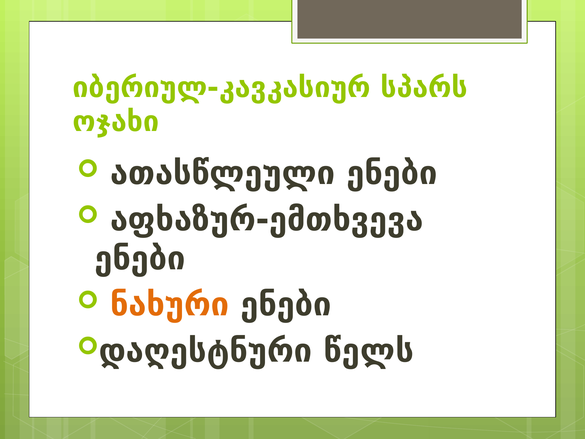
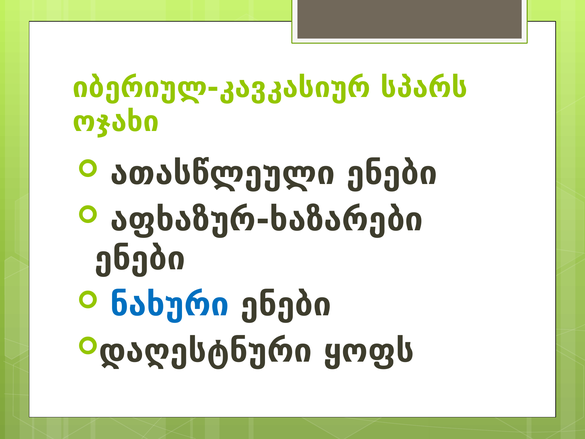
აფხაზურ-ემთხვევა: აფხაზურ-ემთხვევა -> აფხაზურ-ხაზარები (267, 219)
ნახური colour: orange -> blue (170, 305)
წელს: წელს -> ყოფს (369, 351)
